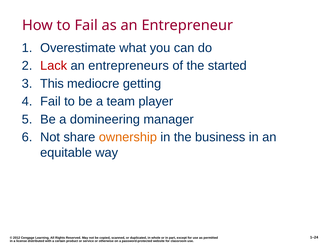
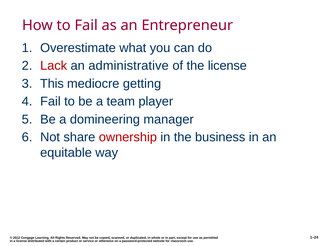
entrepreneurs: entrepreneurs -> administrative (129, 66)
the started: started -> license (227, 66)
ownership colour: orange -> red (128, 137)
